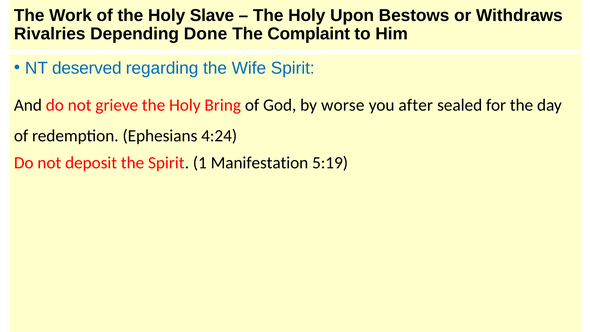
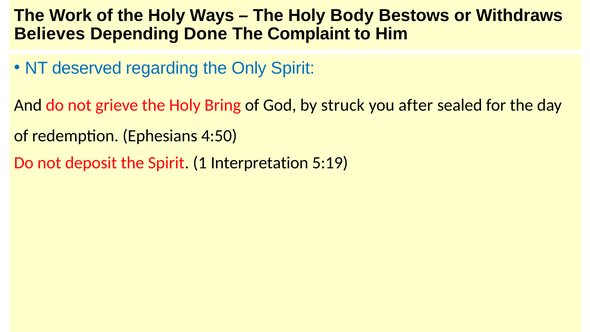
Slave: Slave -> Ways (212, 15)
Upon: Upon -> Body (352, 15)
Rivalries: Rivalries -> Believes (50, 34)
Wife: Wife -> Only (249, 68)
worse: worse -> struck (343, 105)
4:24: 4:24 -> 4:50 (219, 136)
Manifestation: Manifestation -> Interpretation (259, 163)
